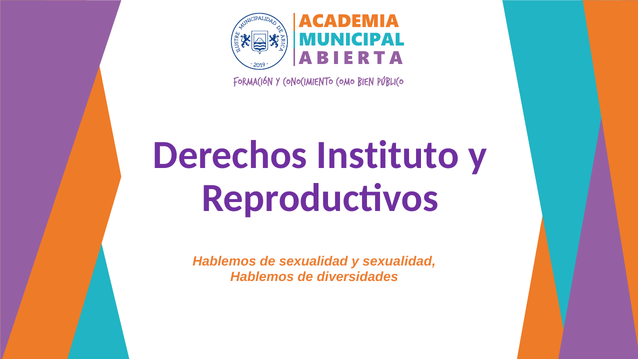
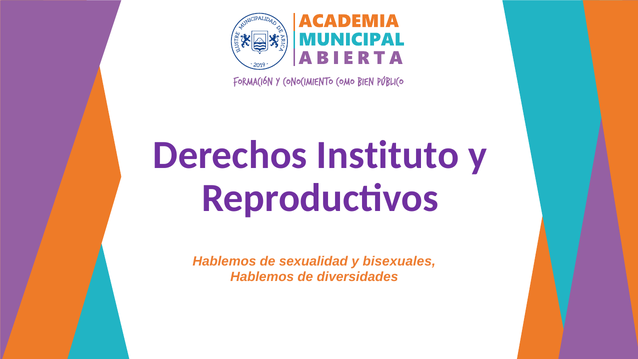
y sexualidad: sexualidad -> bisexuales (399, 261)
